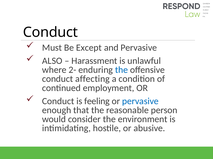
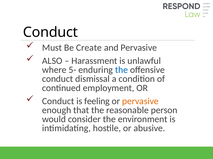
Except: Except -> Create (89, 48)
2-: 2- -> 5- (72, 70)
affecting: affecting -> dismissal (93, 79)
pervasive colour: blue -> orange (140, 102)
